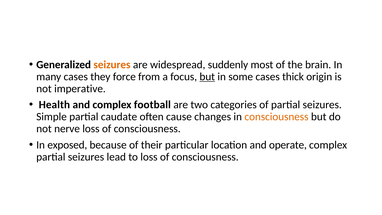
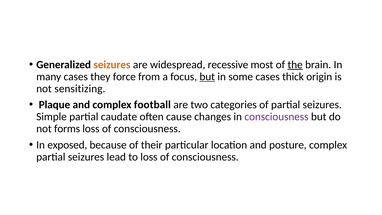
suddenly: suddenly -> recessive (228, 65)
the underline: none -> present (295, 65)
imperative: imperative -> sensitizing (80, 89)
Health: Health -> Plaque (54, 105)
consciousness colour: orange -> purple (276, 117)
nerve: nerve -> forms (67, 129)
operate: operate -> posture (288, 145)
